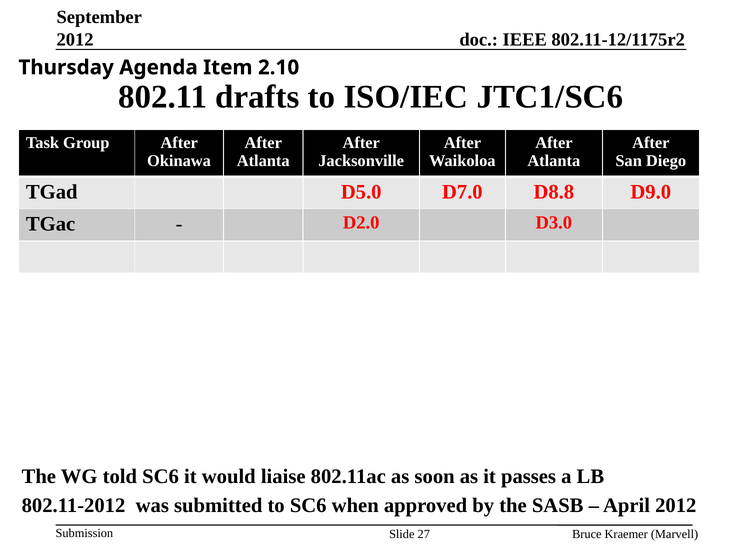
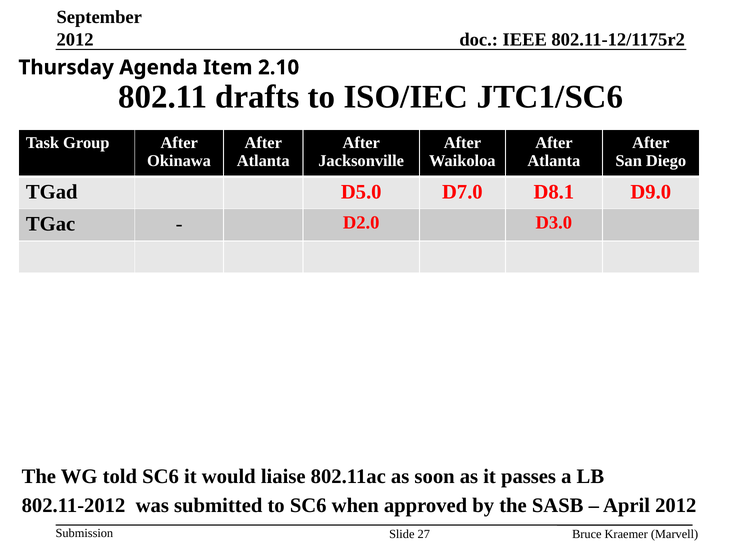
D8.8: D8.8 -> D8.1 (554, 192)
